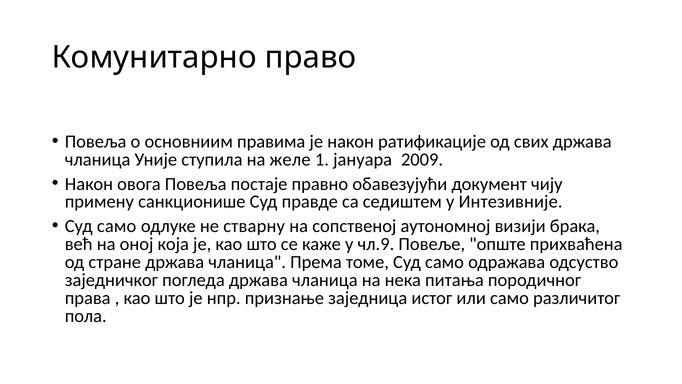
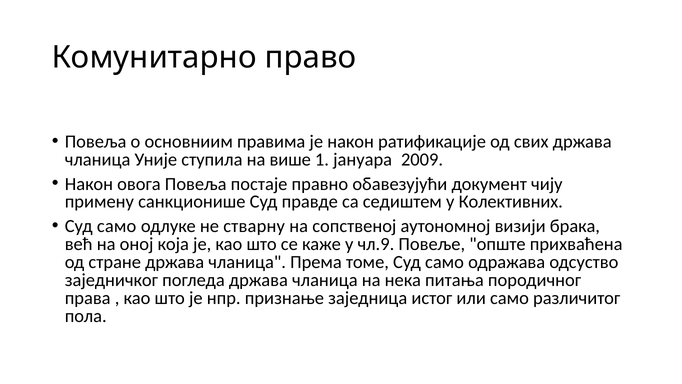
желе: желе -> више (290, 159)
Интезивније: Интезивније -> Колективних (511, 202)
